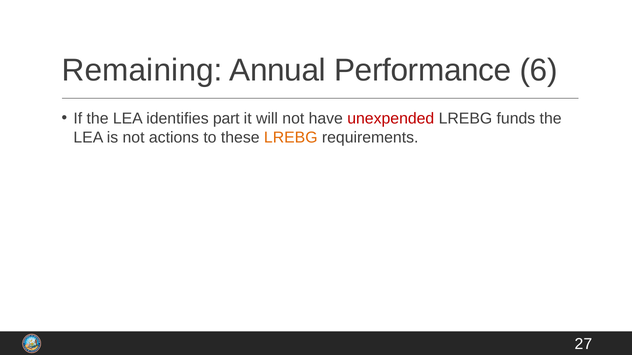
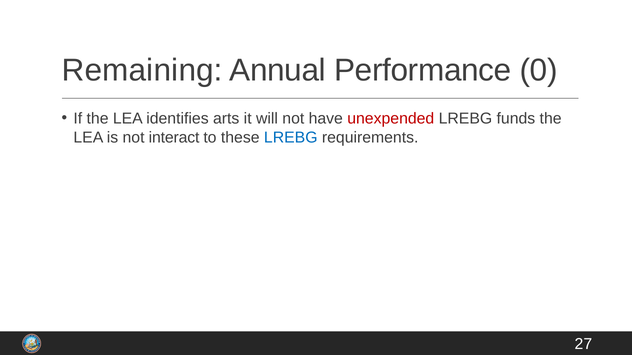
6: 6 -> 0 (539, 70)
part: part -> arts (226, 119)
actions: actions -> interact (174, 138)
LREBG colour: orange -> blue (291, 138)
